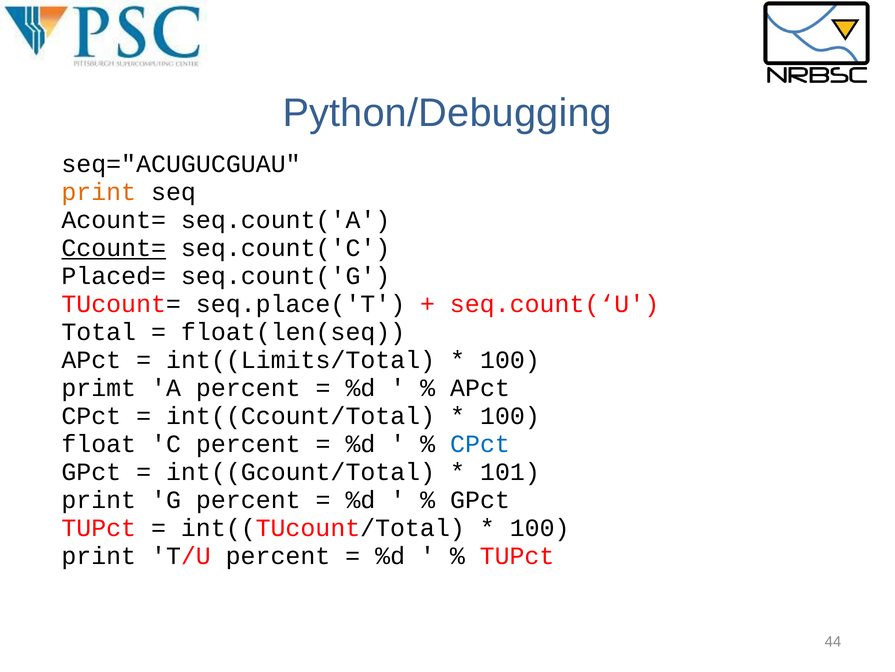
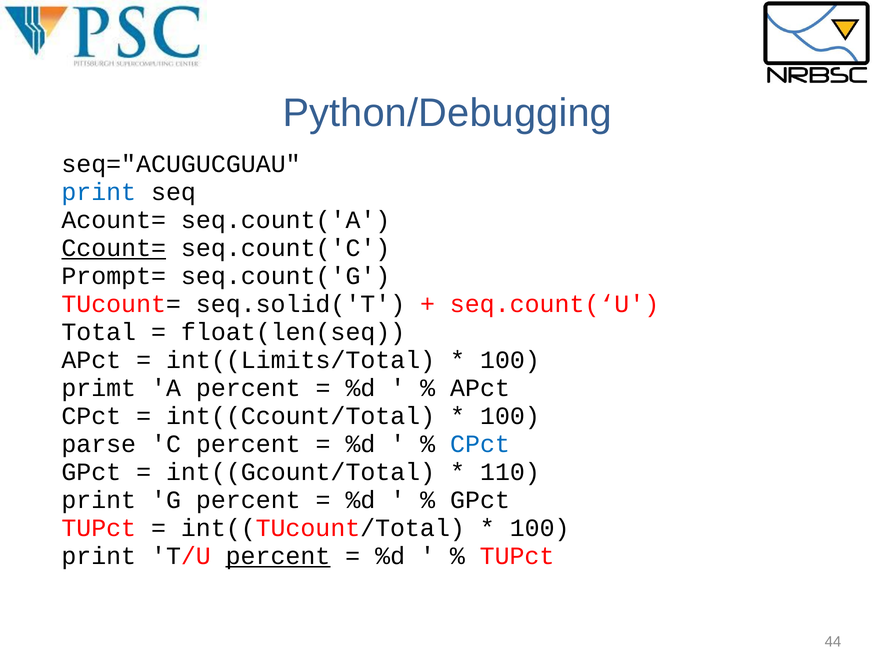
print colour: orange -> blue (99, 192)
Placed=: Placed= -> Prompt= (114, 276)
seq.place('T: seq.place('T -> seq.solid('T (301, 304)
float: float -> parse (99, 444)
101: 101 -> 110 (510, 472)
percent underline: none -> present (278, 555)
